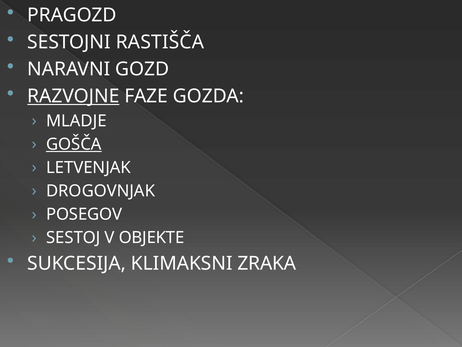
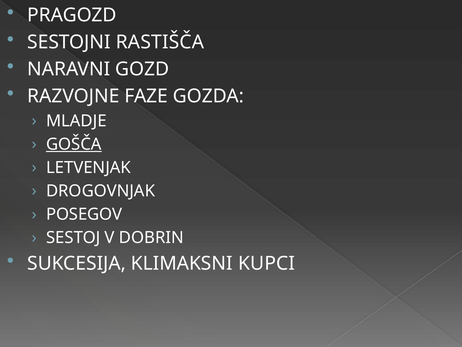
RAZVOJNE underline: present -> none (73, 96)
OBJEKTE: OBJEKTE -> DOBRIN (151, 237)
ZRAKA: ZRAKA -> KUPCI (267, 263)
